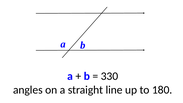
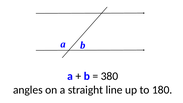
330: 330 -> 380 (109, 76)
